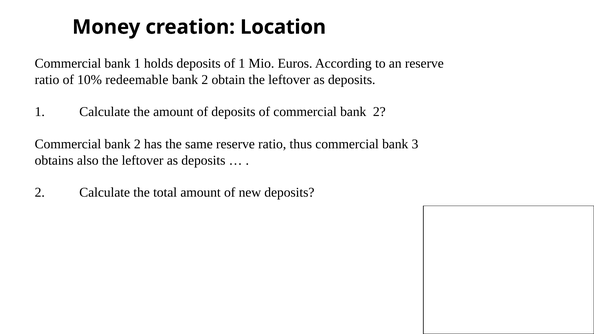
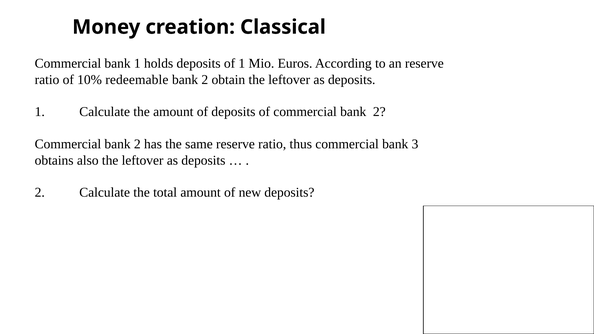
Location: Location -> Classical (283, 27)
